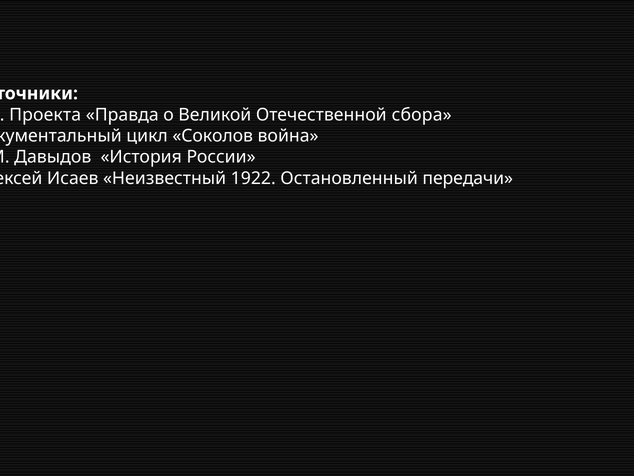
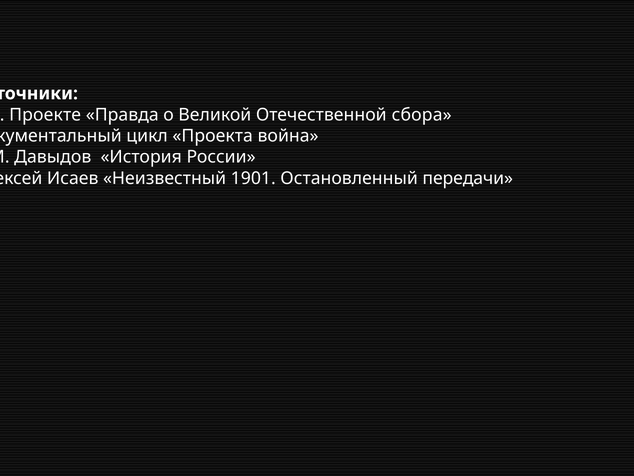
Проекта: Проекта -> Проекте (45, 115)
Соколов: Соколов -> Проекта (213, 136)
1922: 1922 -> 1901 (253, 178)
